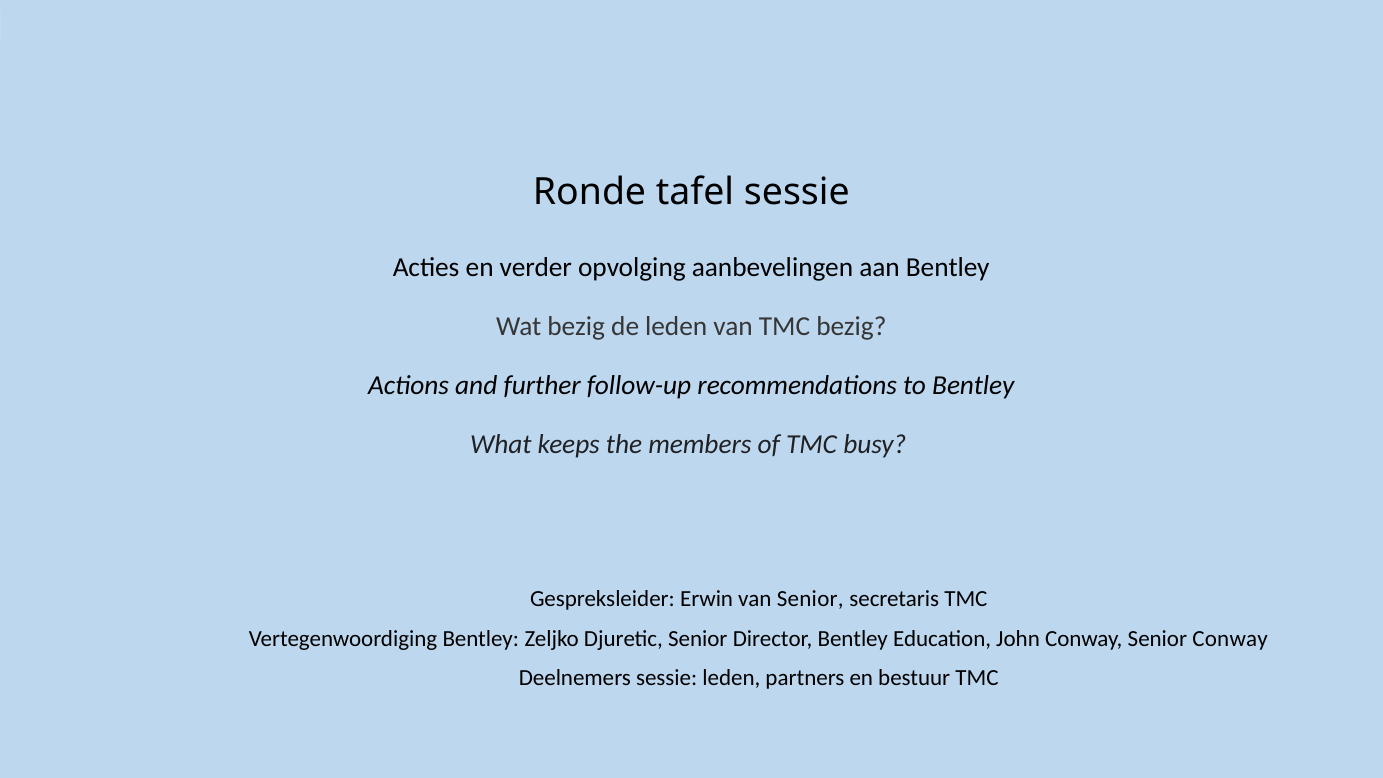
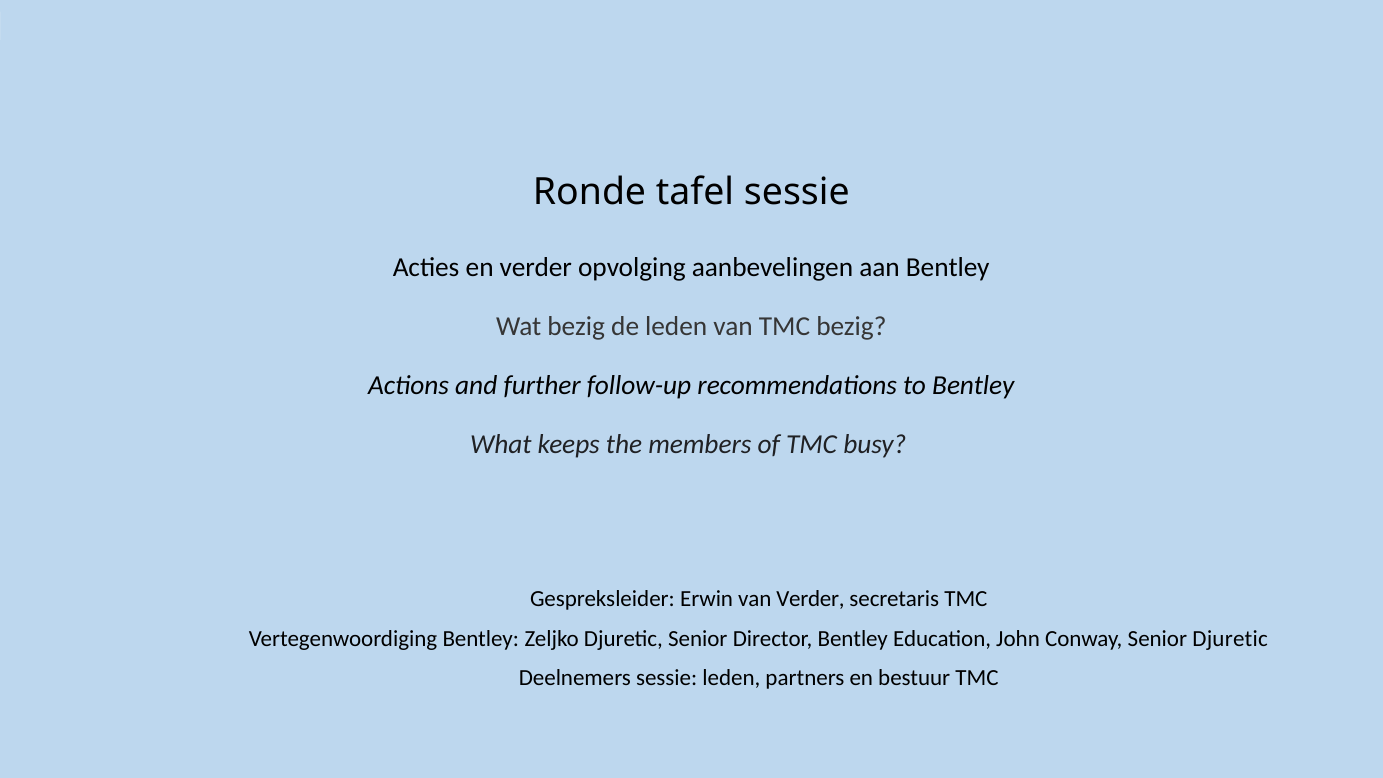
van Senior: Senior -> Verder (811, 599)
Senior Conway: Conway -> Djuretic (1230, 638)
